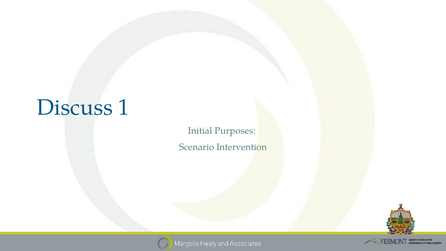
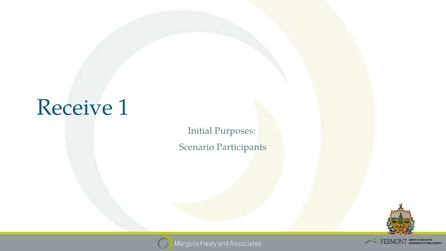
Discuss: Discuss -> Receive (75, 107)
Intervention: Intervention -> Participants (242, 147)
